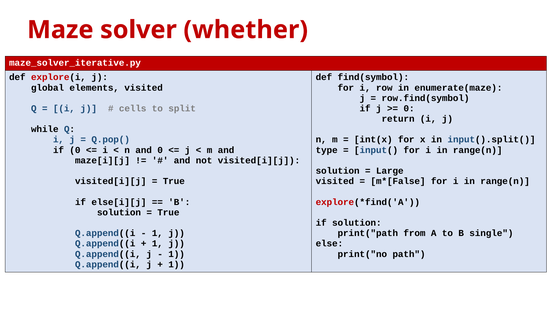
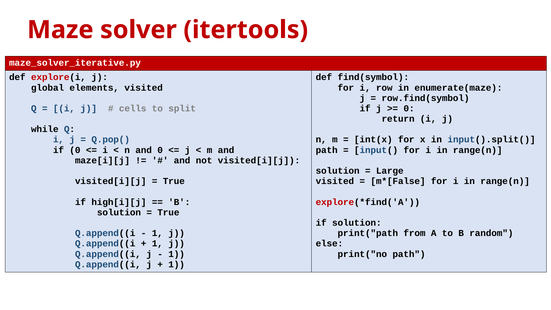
whether: whether -> itertools (246, 30)
type: type -> path (327, 150)
else[i][j: else[i][j -> high[i][j (119, 202)
single: single -> random (491, 233)
